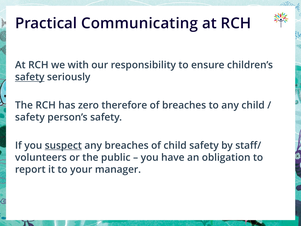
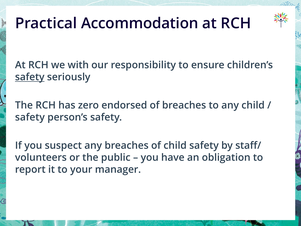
Communicating: Communicating -> Accommodation (140, 23)
therefore: therefore -> endorsed (124, 105)
suspect underline: present -> none (63, 145)
